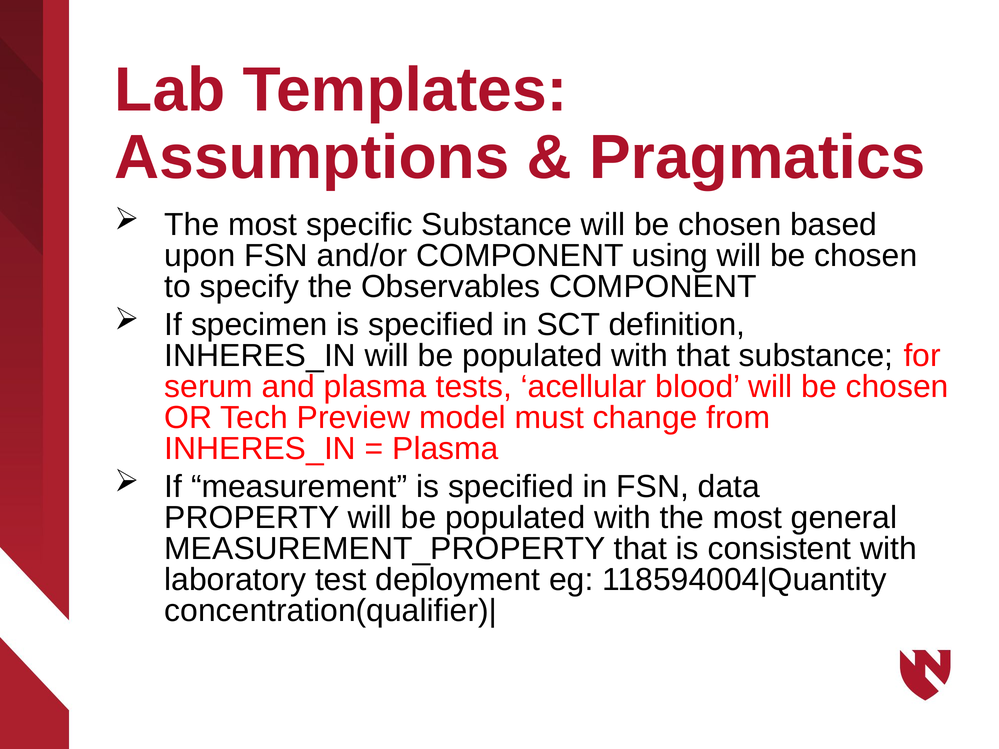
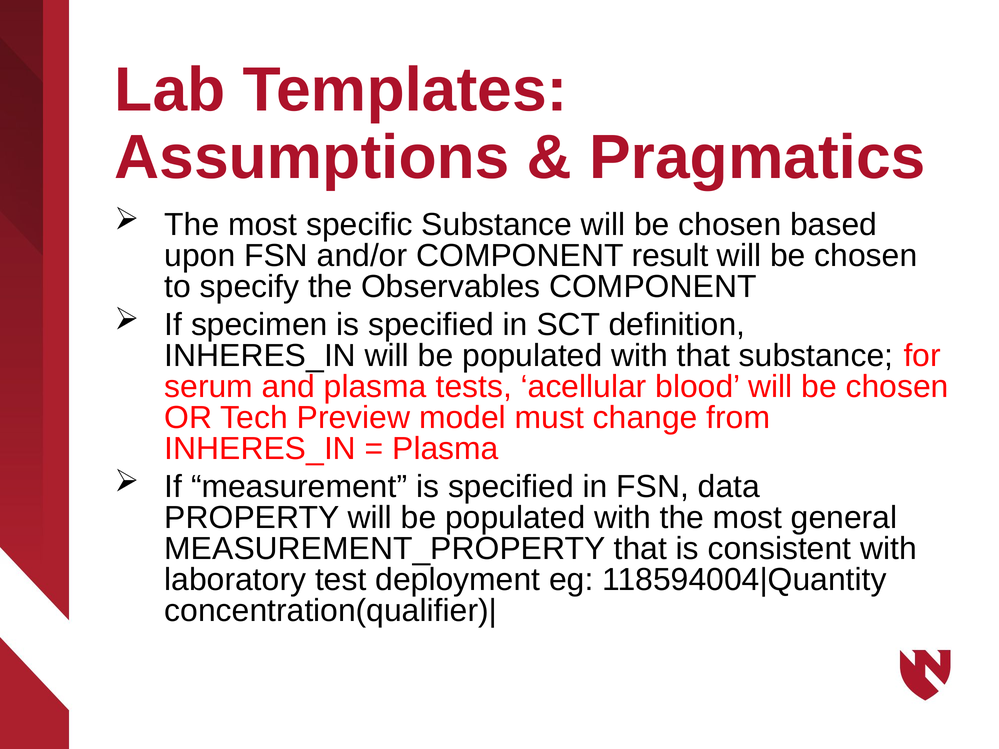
using: using -> result (670, 256)
